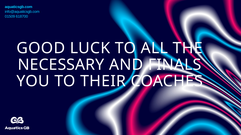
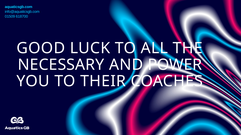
FINALS: FINALS -> POWER (175, 65)
